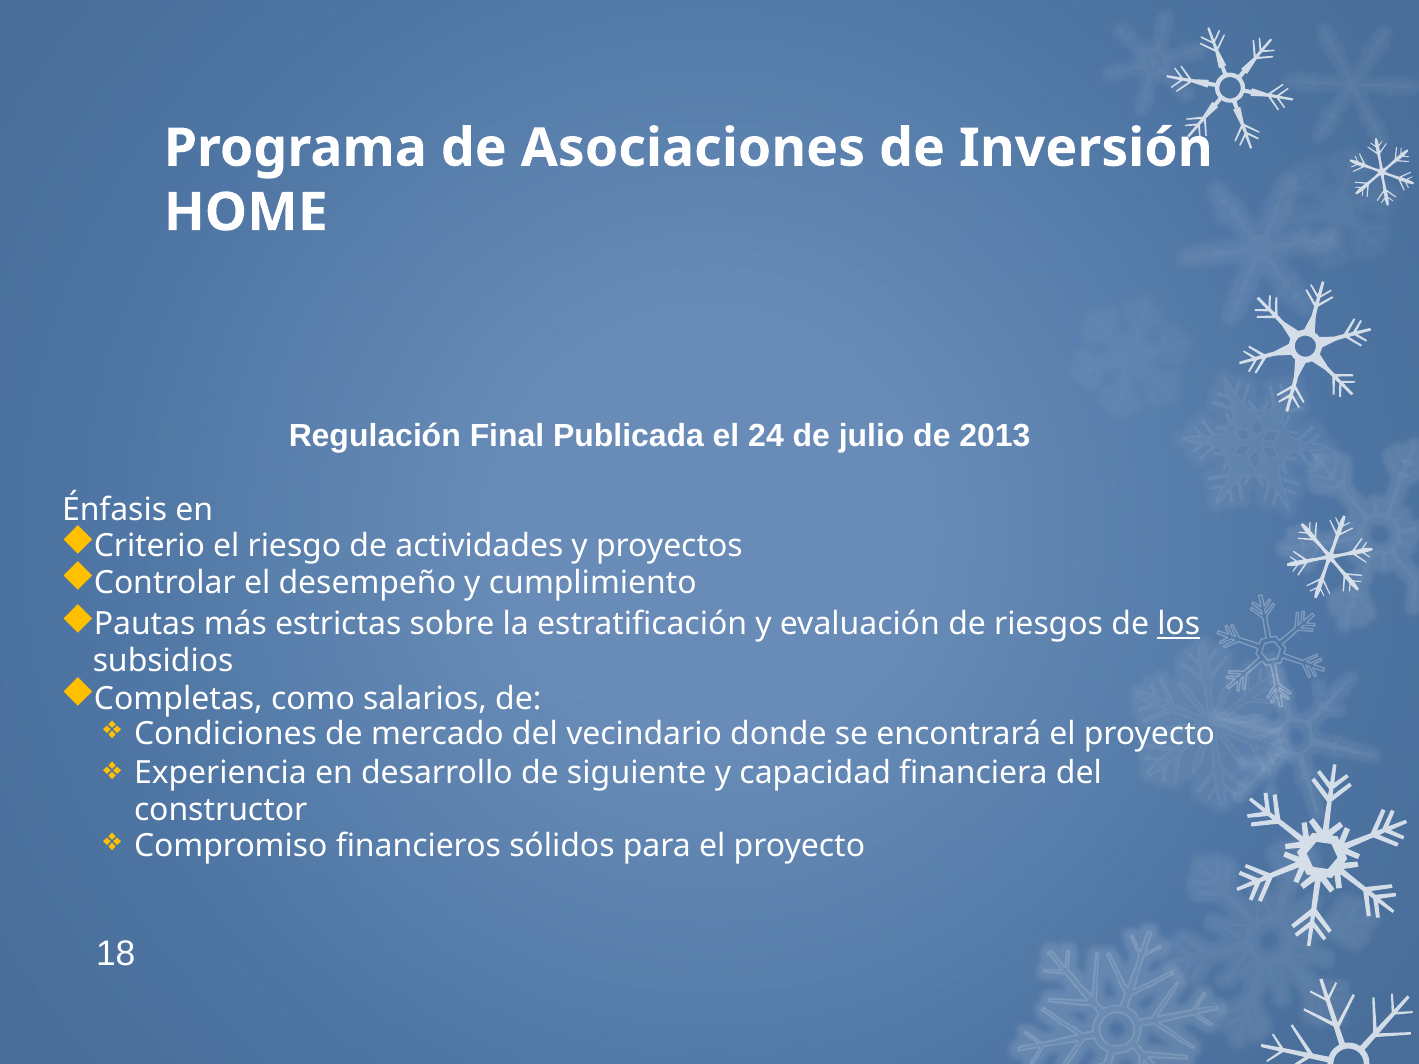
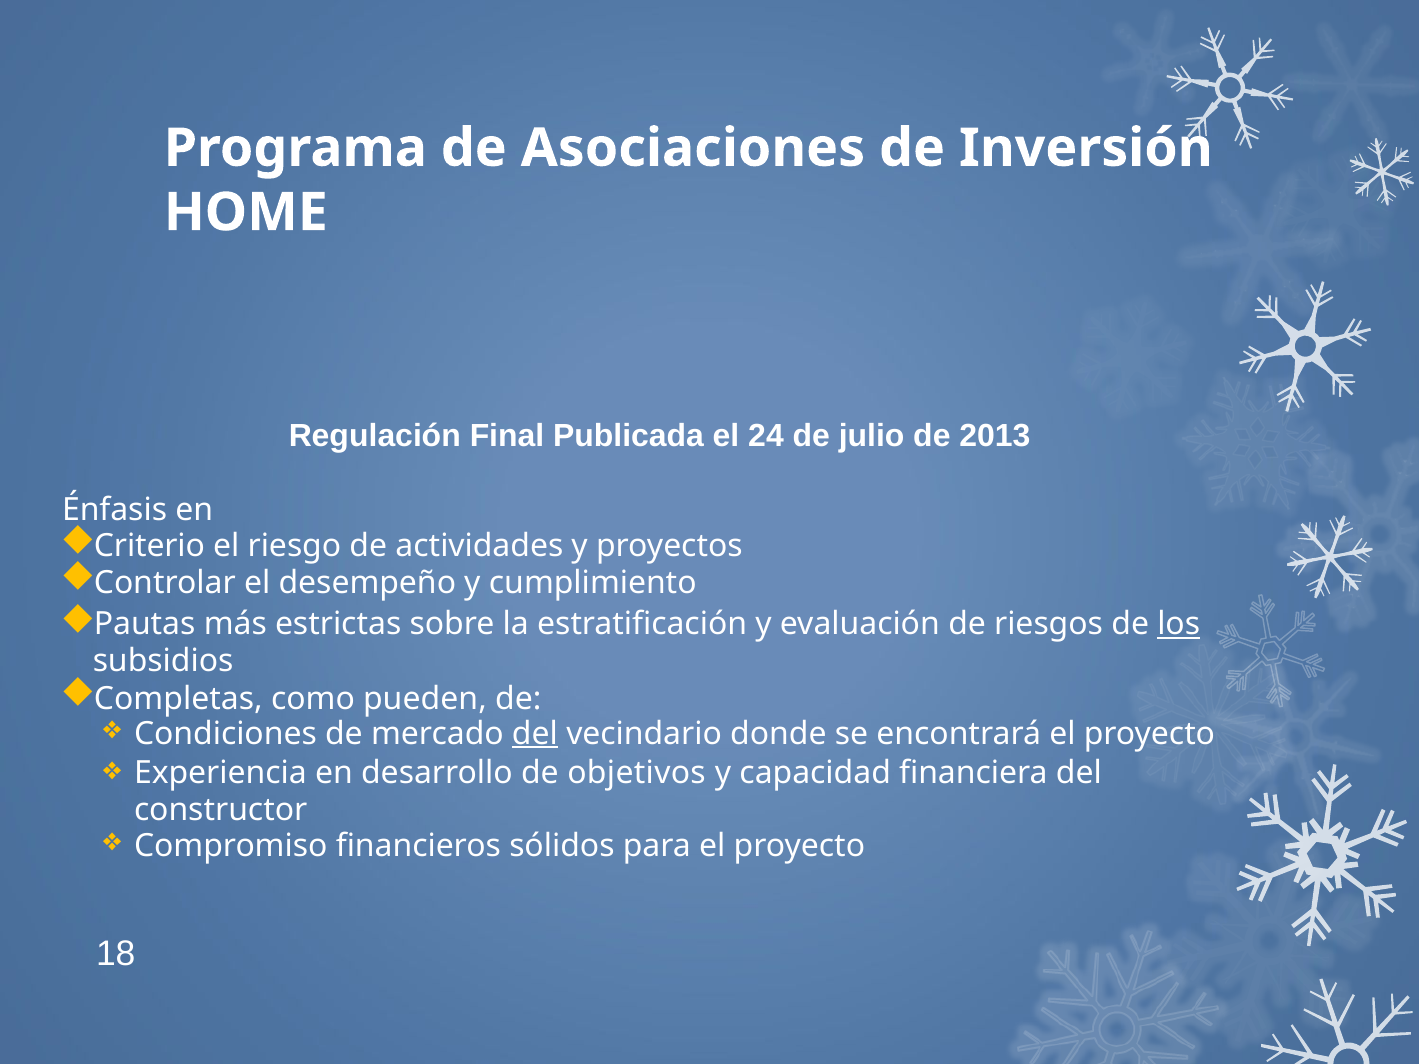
salarios: salarios -> pueden (425, 699)
del underline: none -> present (535, 734)
siguiente: siguiente -> objetivos (637, 773)
